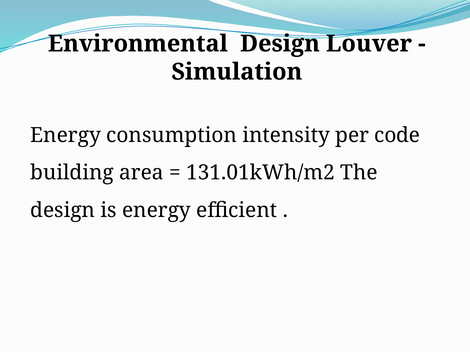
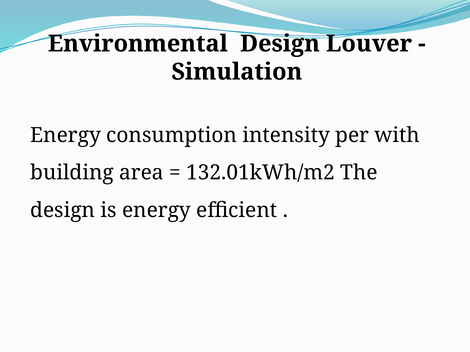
code: code -> with (397, 135)
131.01kWh/m2: 131.01kWh/m2 -> 132.01kWh/m2 (261, 173)
